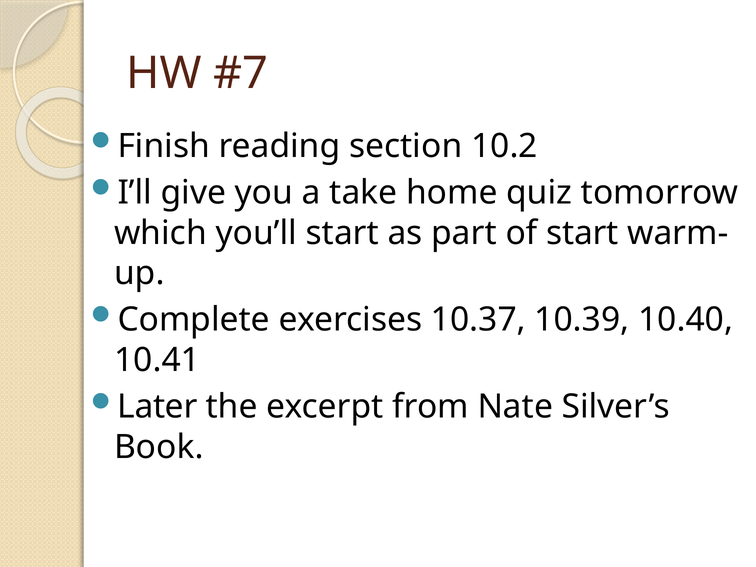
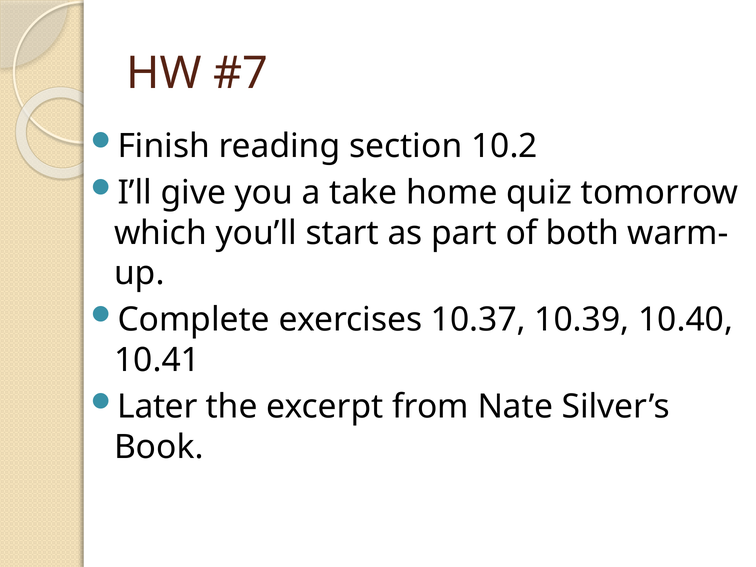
of start: start -> both (582, 233)
